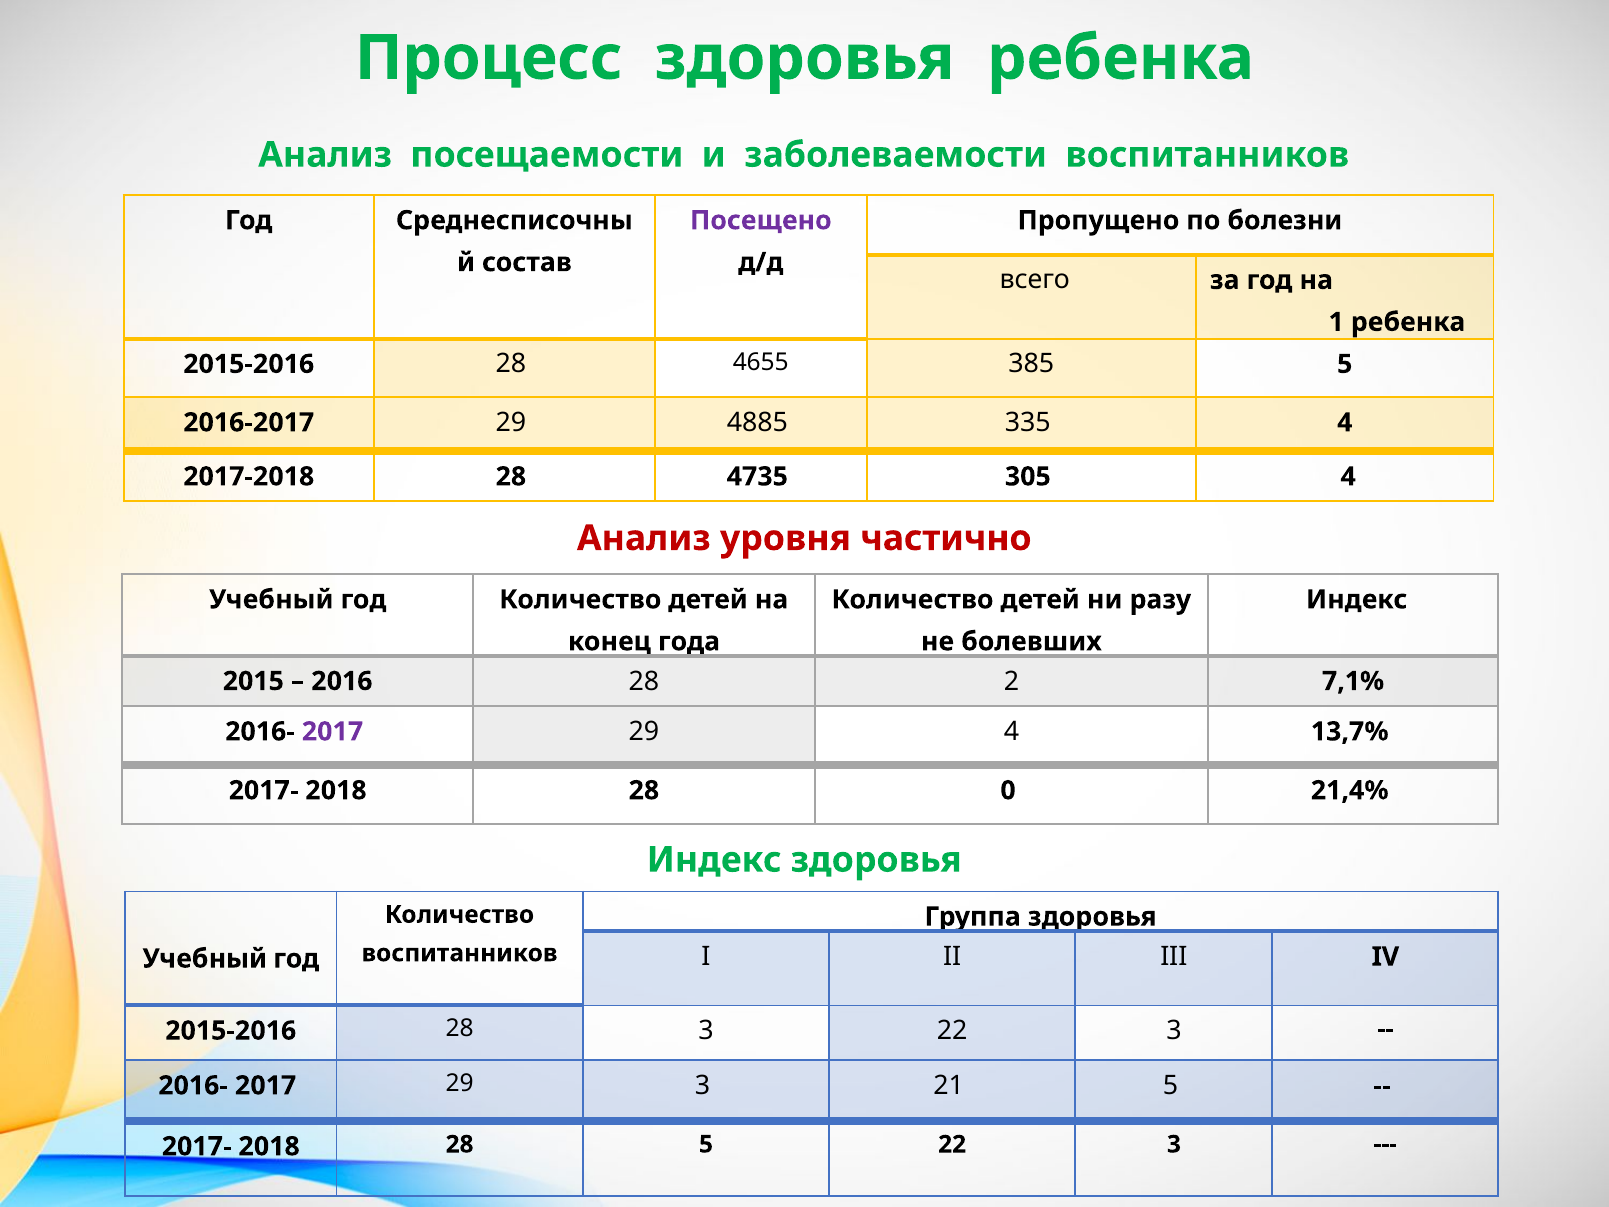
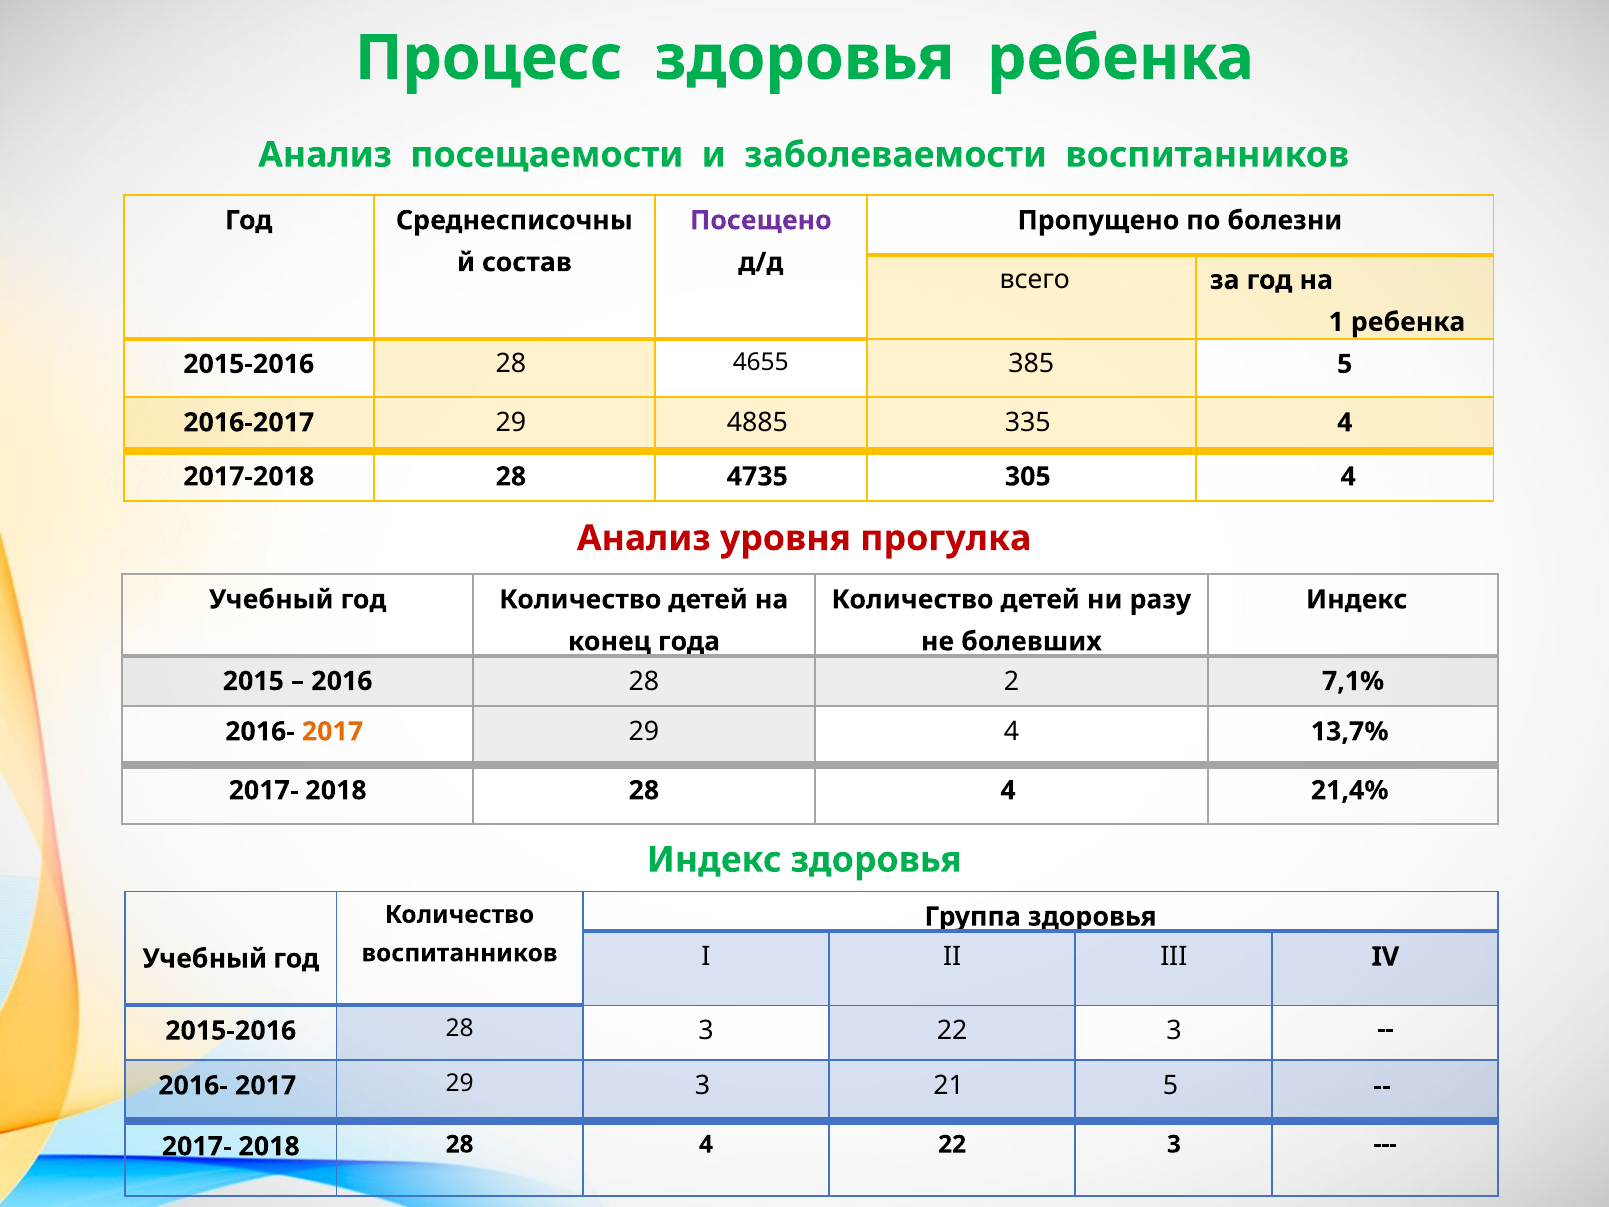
частично: частично -> прогулка (946, 538)
2017 colour: purple -> orange (332, 731)
0: 0 -> 4 (1008, 790)
5: 5 -> 4 (706, 1144)
